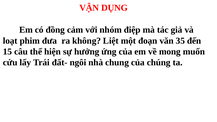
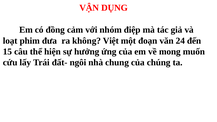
Liệt: Liệt -> Việt (111, 41)
35: 35 -> 24 (180, 41)
